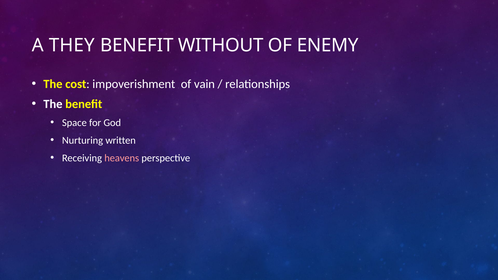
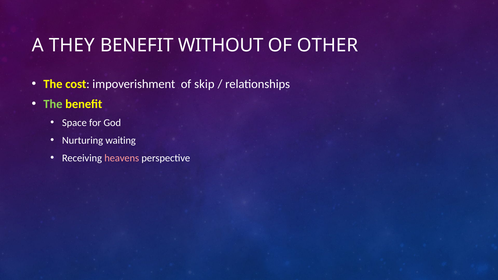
ENEMY: ENEMY -> OTHER (327, 45)
vain: vain -> skip (204, 84)
The colour: white -> light green (53, 104)
written: written -> waiting (121, 141)
